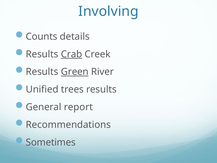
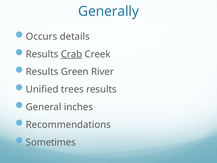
Involving: Involving -> Generally (109, 11)
Counts: Counts -> Occurs (42, 36)
Green underline: present -> none (75, 72)
report: report -> inches (78, 107)
